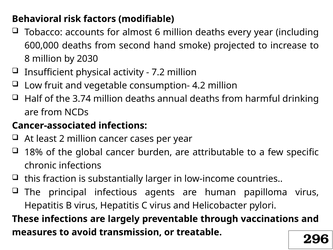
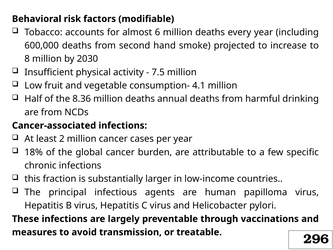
7.2: 7.2 -> 7.5 (158, 72)
4.2: 4.2 -> 4.1 (199, 85)
3.74: 3.74 -> 8.36 (82, 99)
